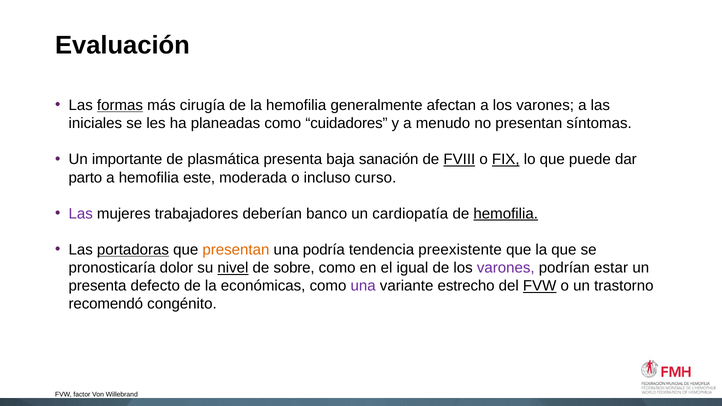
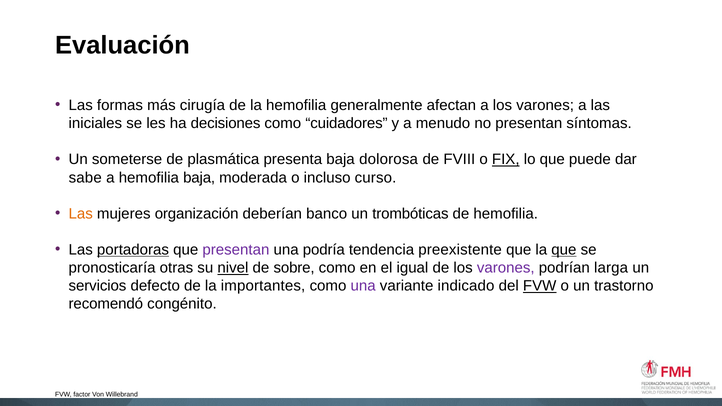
formas underline: present -> none (120, 105)
planeadas: planeadas -> decisiones (226, 123)
importante: importante -> someterse (127, 160)
sanación: sanación -> dolorosa (389, 160)
FVIII underline: present -> none (459, 160)
parto: parto -> sabe (85, 178)
hemofilia este: este -> baja (199, 178)
Las colour: purple -> orange (81, 214)
trabajadores: trabajadores -> organización (197, 214)
cardiopatía: cardiopatía -> trombóticas (410, 214)
hemofilia underline: present -> none (506, 214)
presentan colour: orange -> purple (236, 250)
que underline: none -> present (564, 250)
dolor: dolor -> otras (176, 268)
estar: estar -> larga (611, 268)
presenta: presenta -> servicios (97, 286)
económicas: económicas -> importantes (263, 286)
estrecho: estrecho -> indicado (466, 286)
